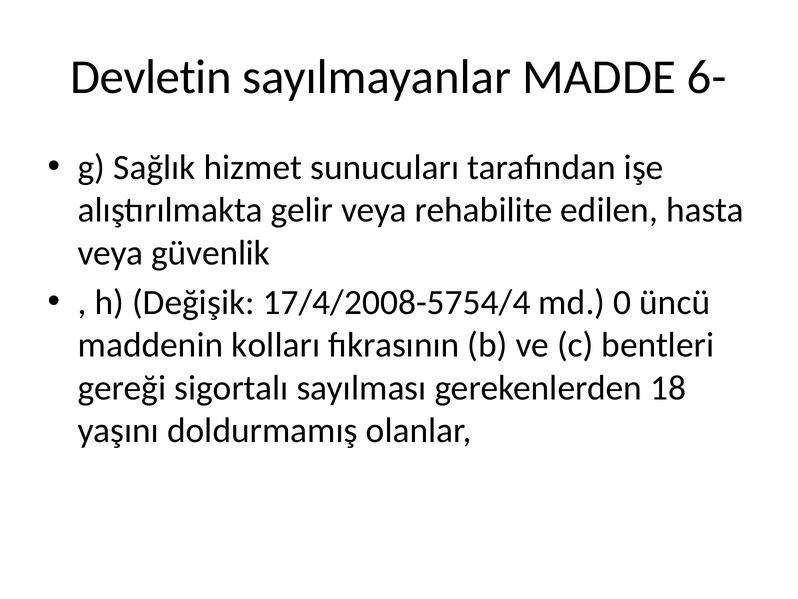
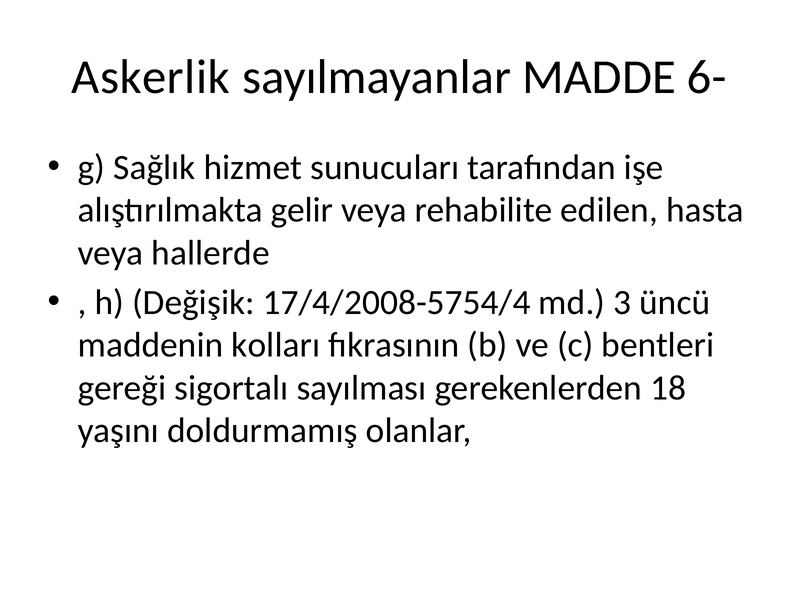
Devletin: Devletin -> Askerlik (151, 77)
güvenlik: güvenlik -> hallerde (211, 253)
0: 0 -> 3 (622, 302)
